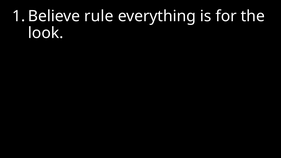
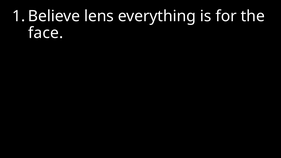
rule: rule -> lens (99, 16)
look: look -> face (46, 33)
